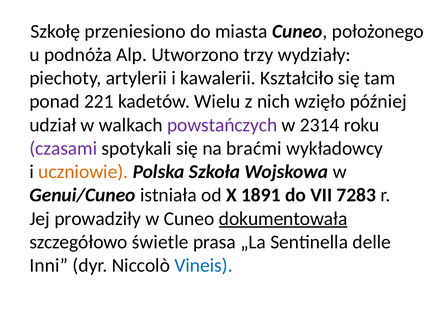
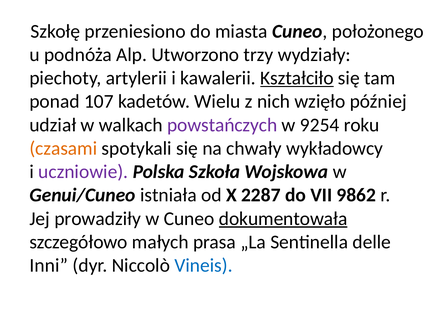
Kształciło underline: none -> present (297, 78)
221: 221 -> 107 (99, 101)
2314: 2314 -> 9254 (320, 125)
czasami colour: purple -> orange (63, 148)
braćmi: braćmi -> chwały (254, 148)
uczniowie colour: orange -> purple (83, 171)
1891: 1891 -> 2287 (261, 195)
7283: 7283 -> 9862 (356, 195)
świetle: świetle -> małych (160, 242)
